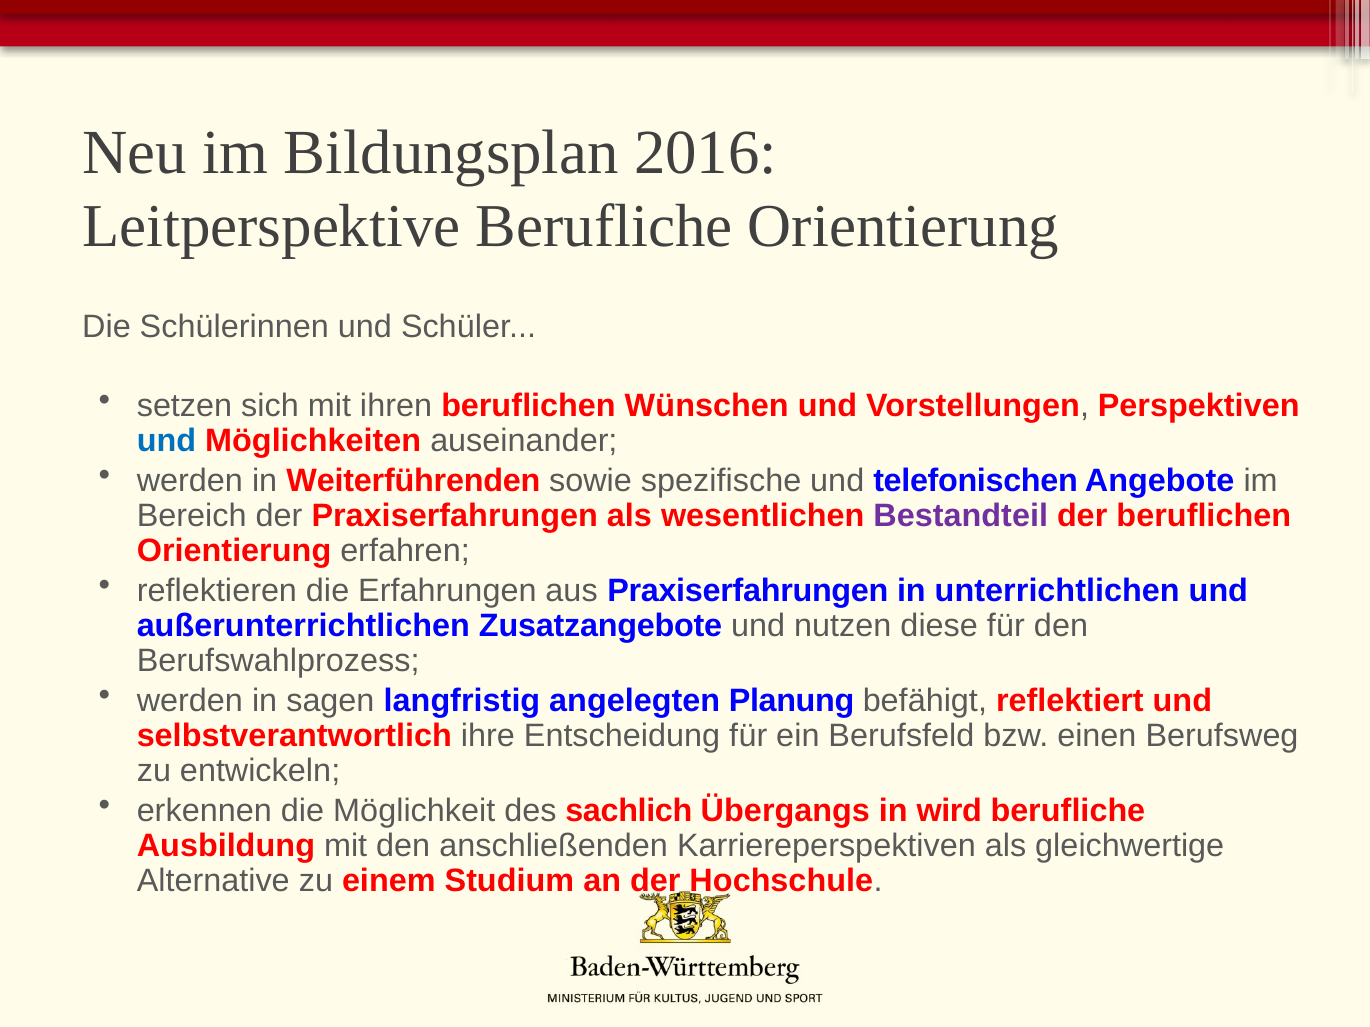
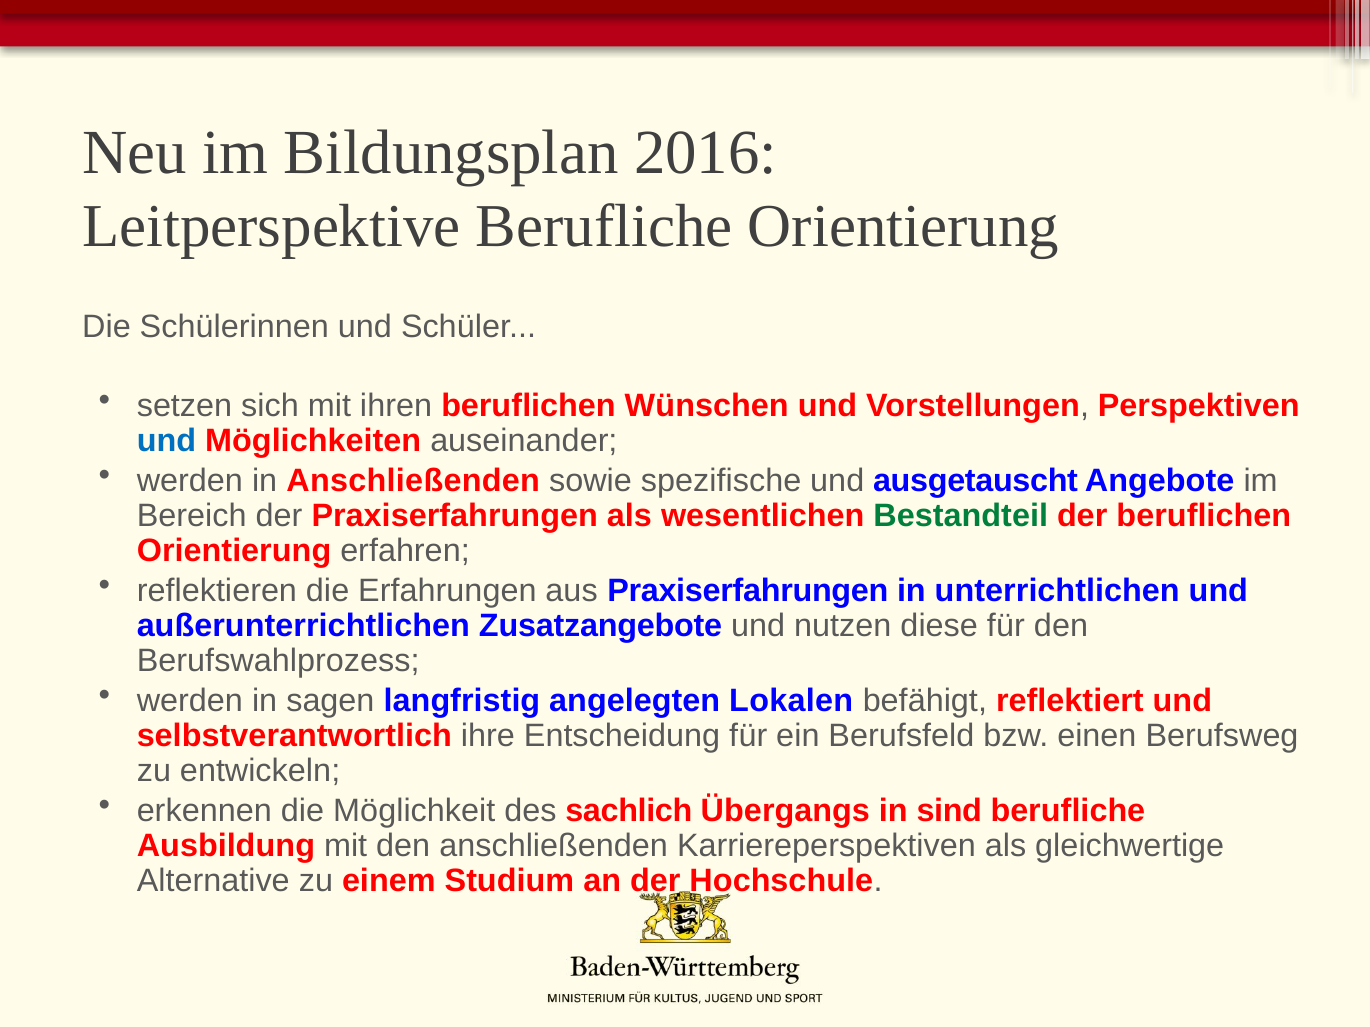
in Weiterführenden: Weiterführenden -> Anschließenden (413, 481)
telefonischen: telefonischen -> ausgetauscht (976, 481)
Bestandteil colour: purple -> green (961, 516)
Planung: Planung -> Lokalen (791, 701)
wird: wird -> sind (949, 811)
